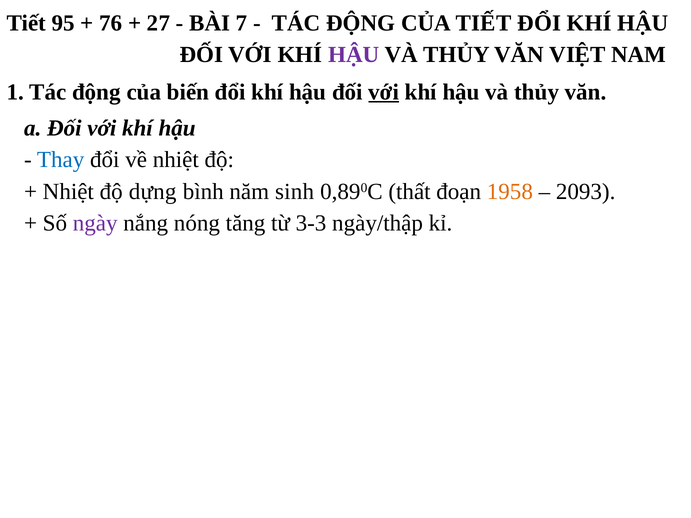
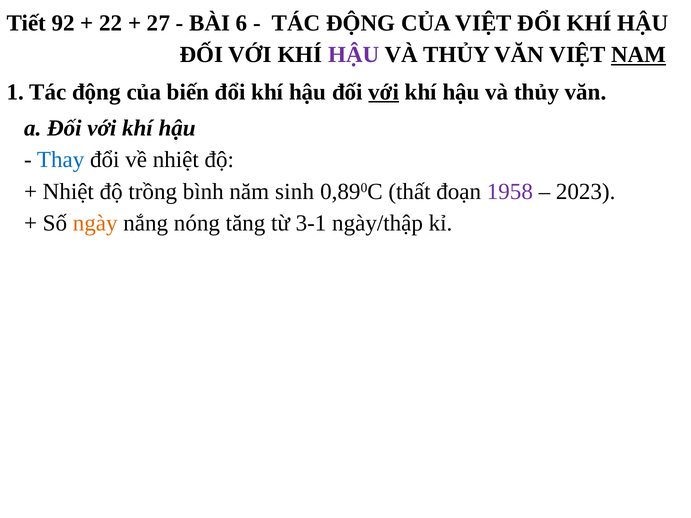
95: 95 -> 92 (63, 23)
76: 76 -> 22 (111, 23)
7: 7 -> 6 (242, 23)
CỦA TIẾT: TIẾT -> VIỆT (484, 23)
NAM underline: none -> present (639, 55)
dựng: dựng -> trồng (153, 192)
1958 colour: orange -> purple (510, 192)
2093: 2093 -> 2023 (586, 192)
ngày colour: purple -> orange (95, 223)
3-3: 3-3 -> 3-1 (311, 223)
